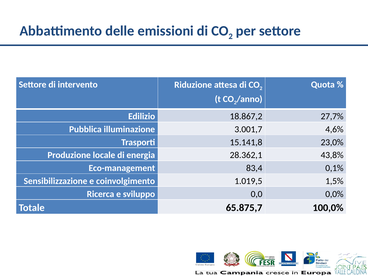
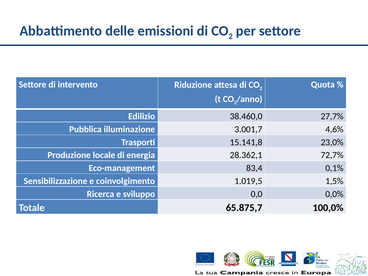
18.867,2: 18.867,2 -> 38.460,0 (246, 116)
43,8%: 43,8% -> 72,7% (332, 155)
